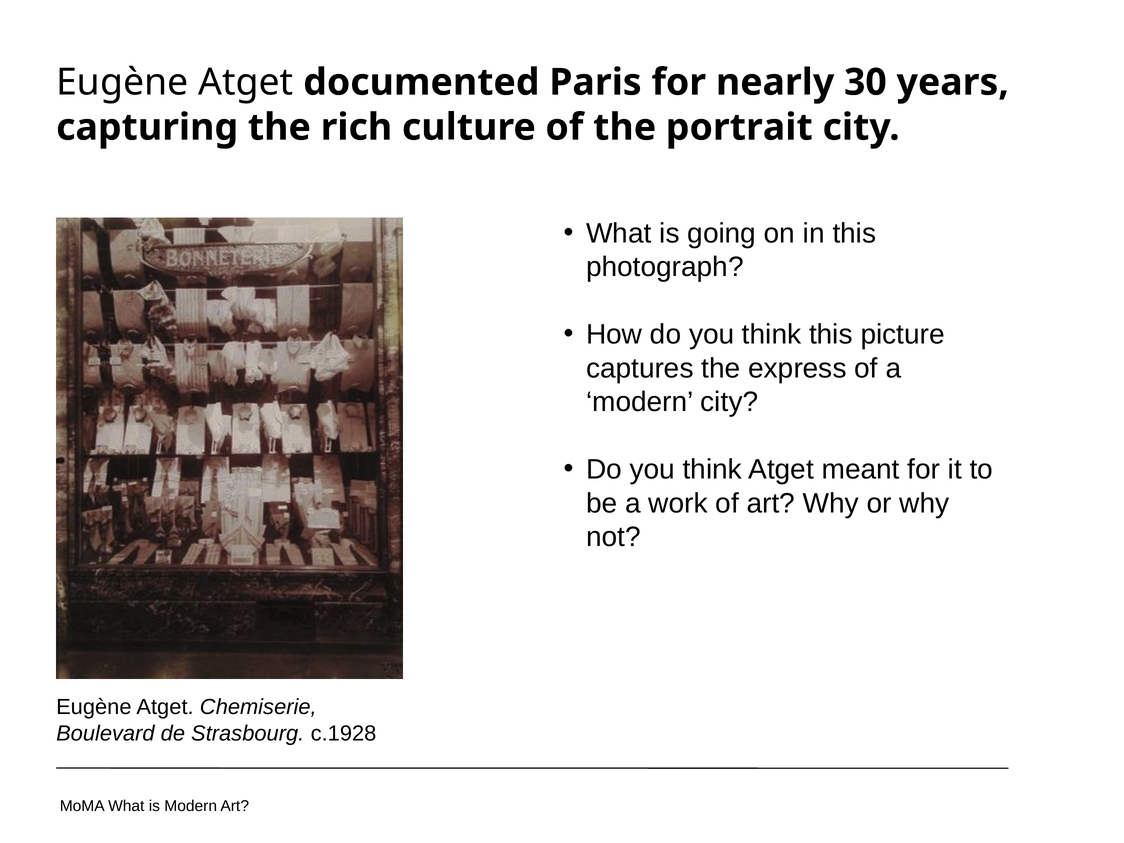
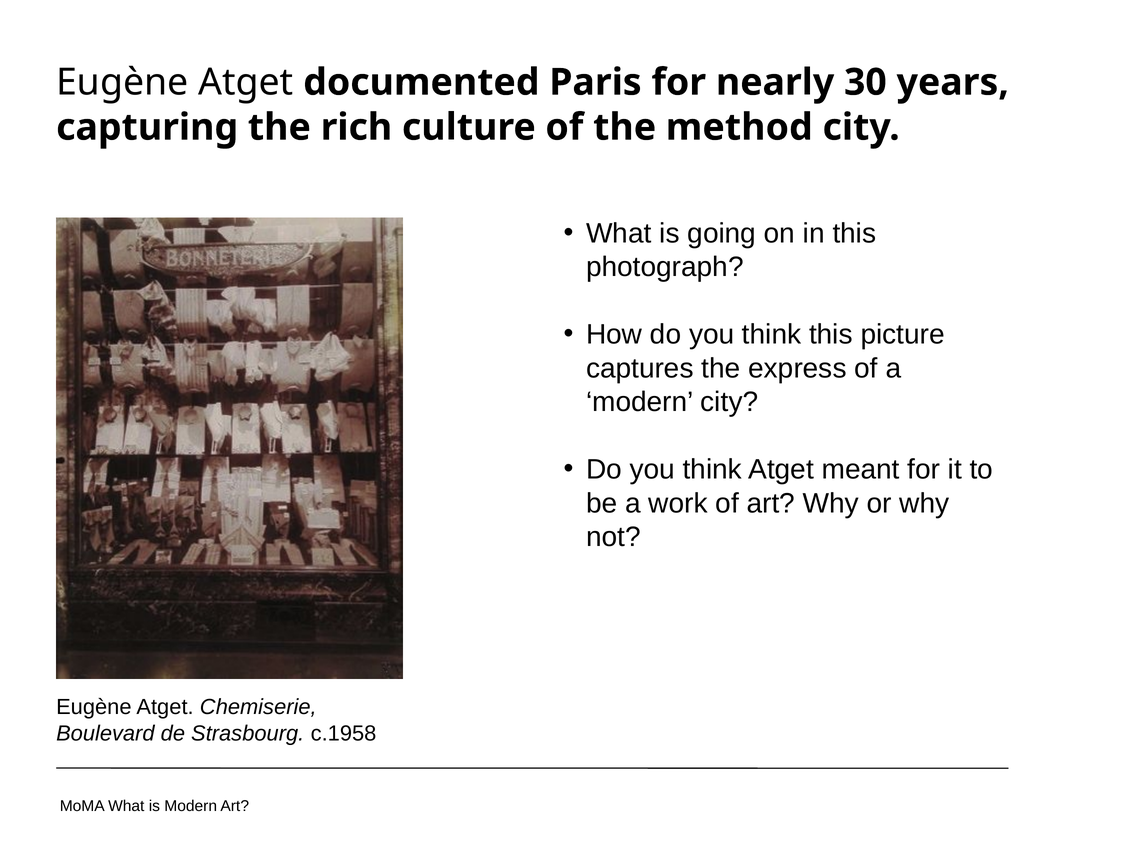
portrait: portrait -> method (739, 127)
c.1928: c.1928 -> c.1958 (344, 733)
